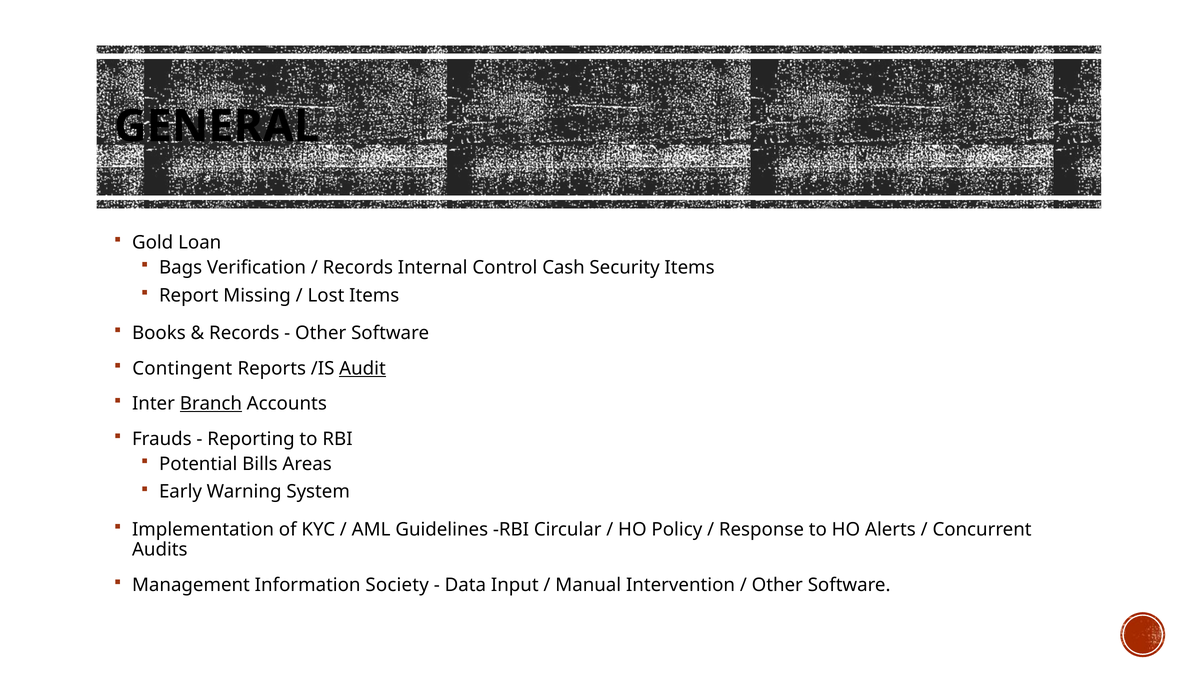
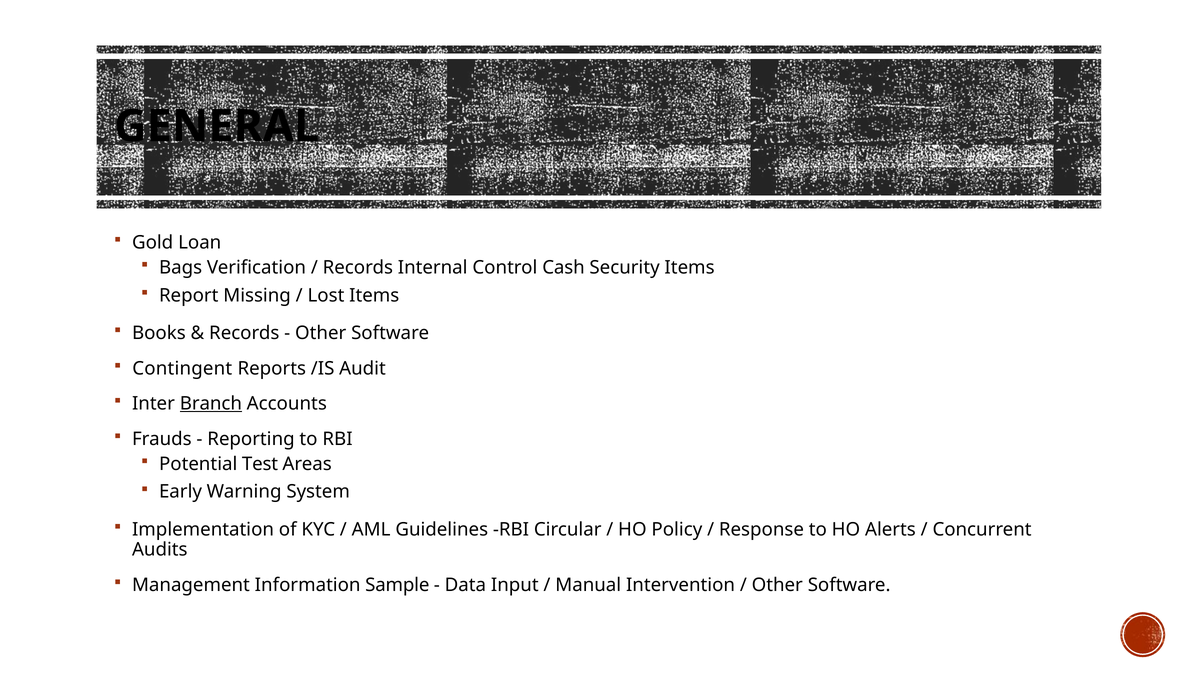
Audit underline: present -> none (363, 368)
Bills: Bills -> Test (260, 464)
Society: Society -> Sample (397, 585)
